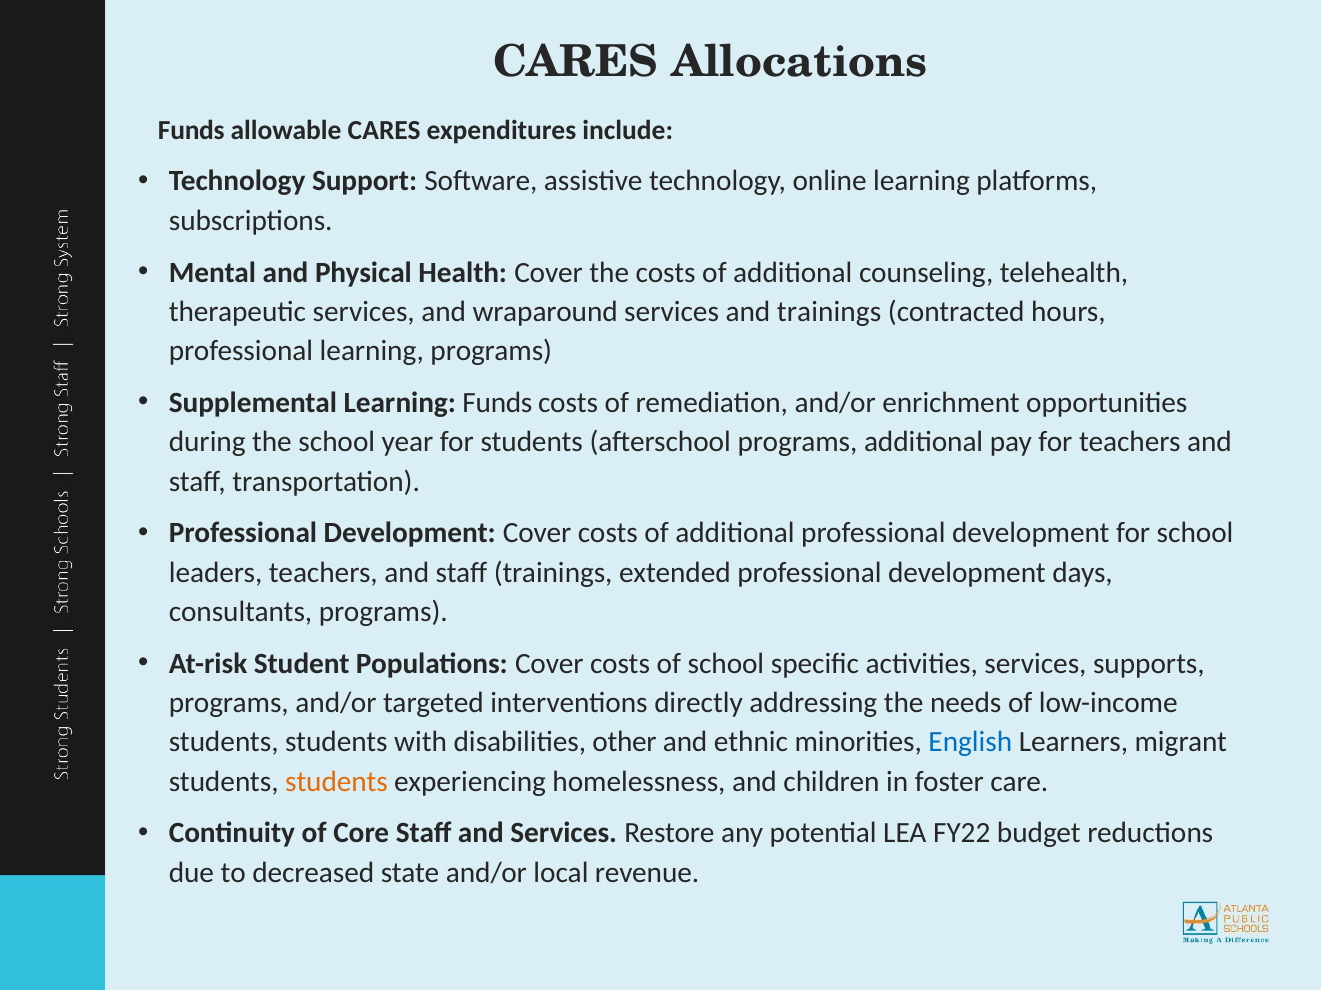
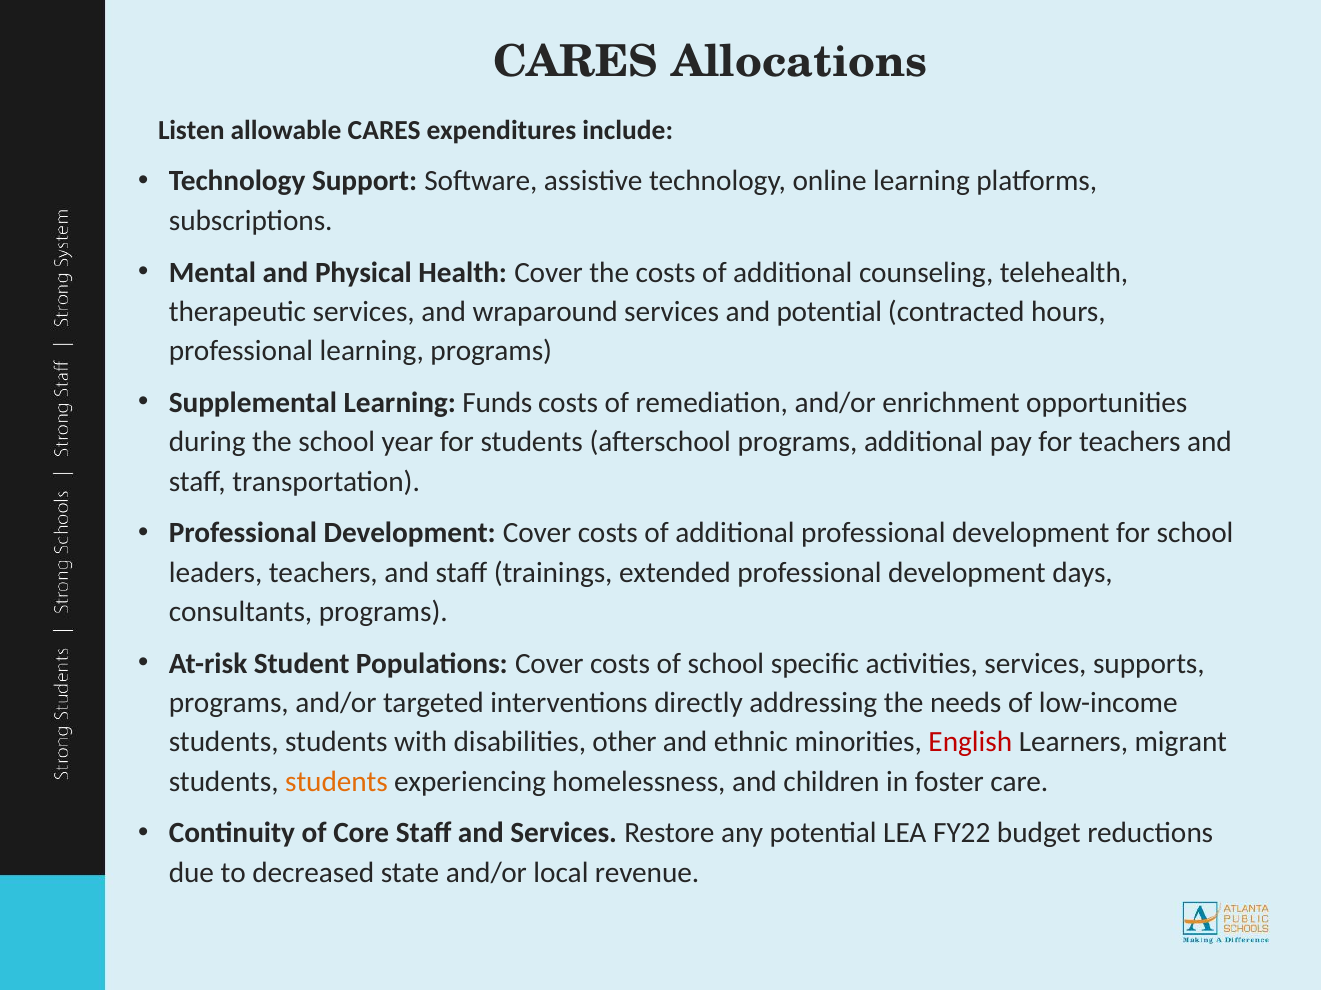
Funds: Funds -> Listen (191, 131)
and trainings: trainings -> potential (829, 312)
English colour: blue -> red (970, 743)
